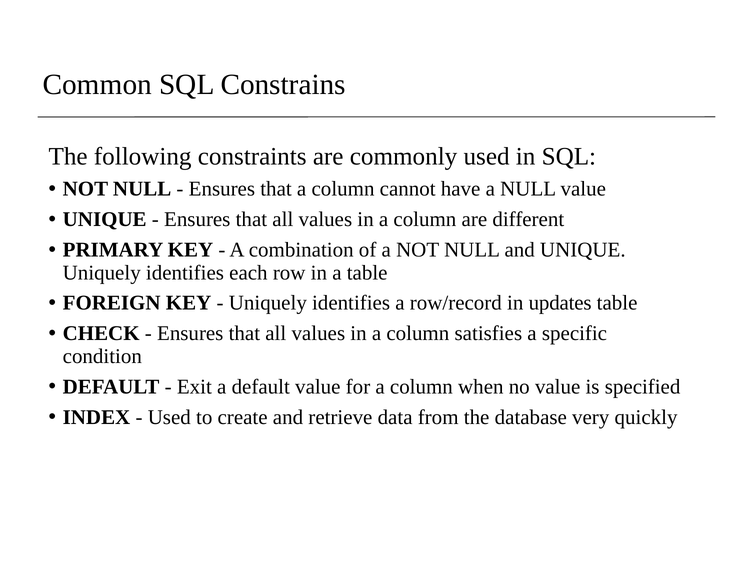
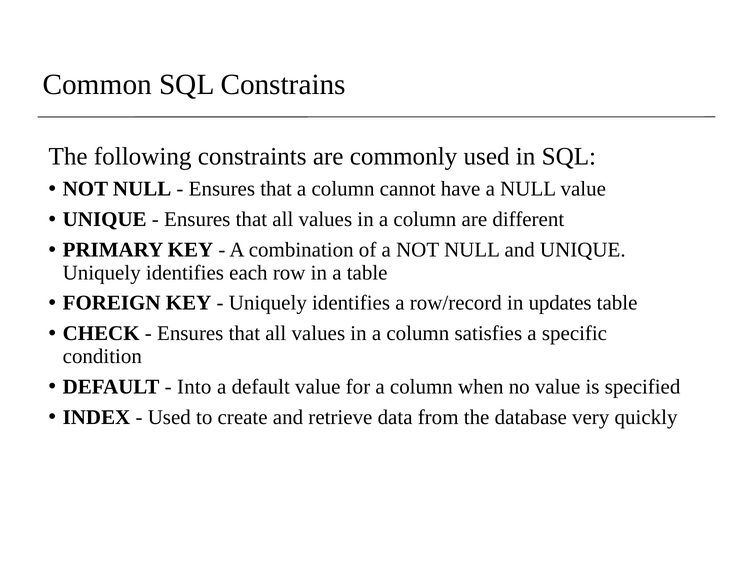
Exit: Exit -> Into (194, 387)
